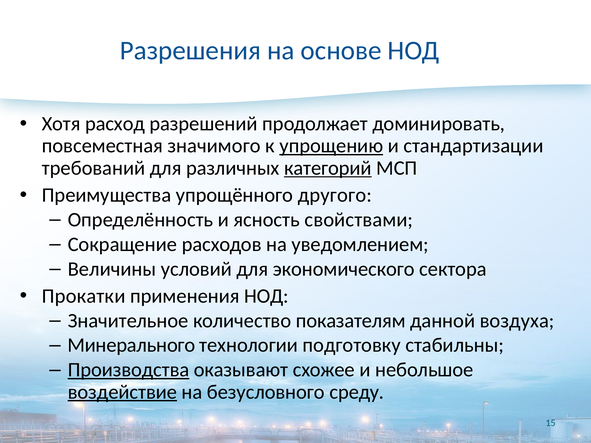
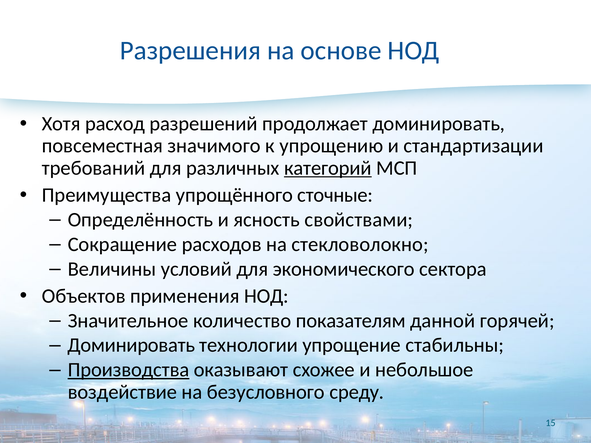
упрощению underline: present -> none (331, 146)
другого: другого -> сточные (335, 195)
уведомлением: уведомлением -> стекловолокно (360, 244)
Прокатки: Прокатки -> Объектов (84, 296)
воздуха: воздуха -> горячей (517, 321)
Минерального: Минерального -> Доминировать (131, 345)
подготовку: подготовку -> упрощение (352, 345)
воздействие underline: present -> none (122, 392)
